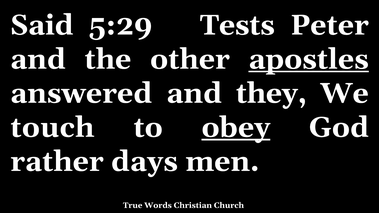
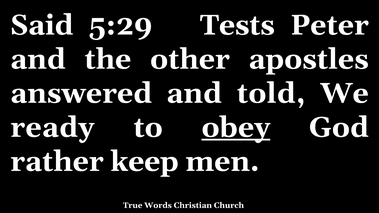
apostles underline: present -> none (309, 59)
they: they -> told (271, 93)
touch: touch -> ready (52, 128)
days: days -> keep (145, 162)
